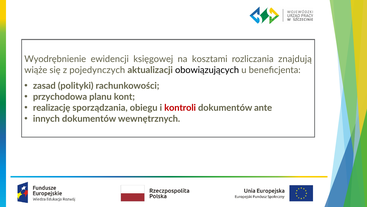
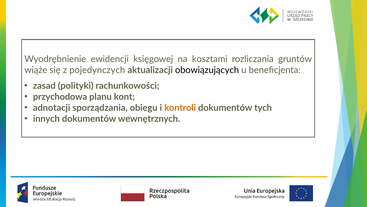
znajdują: znajdują -> gruntów (295, 59)
realizację: realizację -> adnotacji (52, 108)
kontroli colour: red -> orange (180, 108)
ante: ante -> tych (263, 108)
